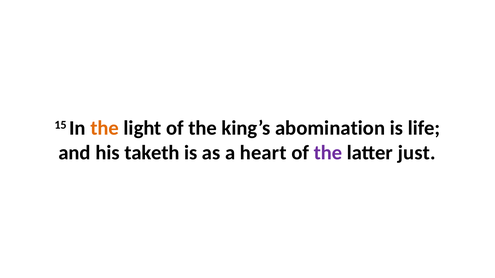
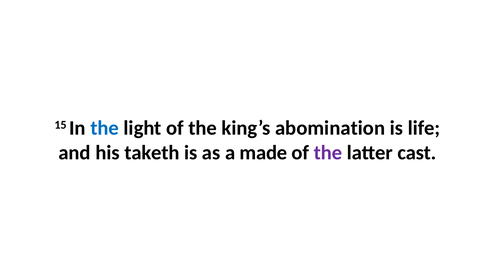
the colour: orange -> blue (105, 128)
heart: heart -> made (263, 153)
just: just -> cast (417, 153)
